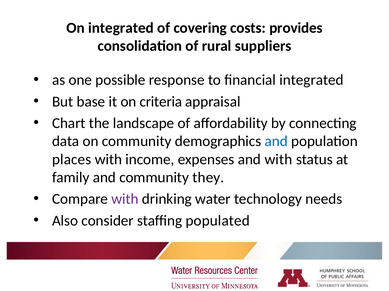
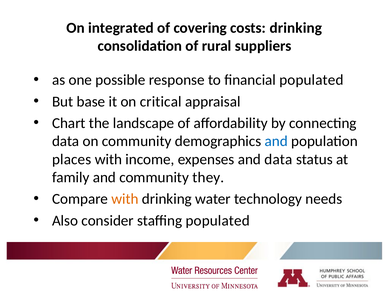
costs provides: provides -> drinking (296, 28)
financial integrated: integrated -> populated (311, 80)
criteria: criteria -> critical (161, 102)
and with: with -> data (278, 160)
with colour: purple -> orange (125, 200)
